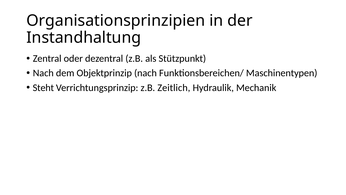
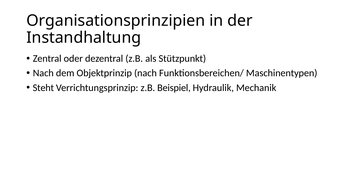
Zeitlich: Zeitlich -> Beispiel (174, 88)
